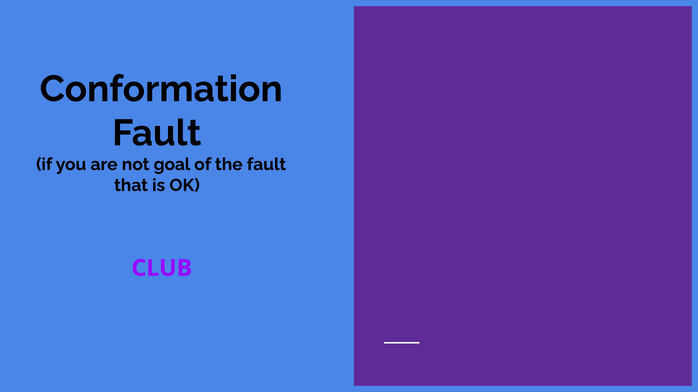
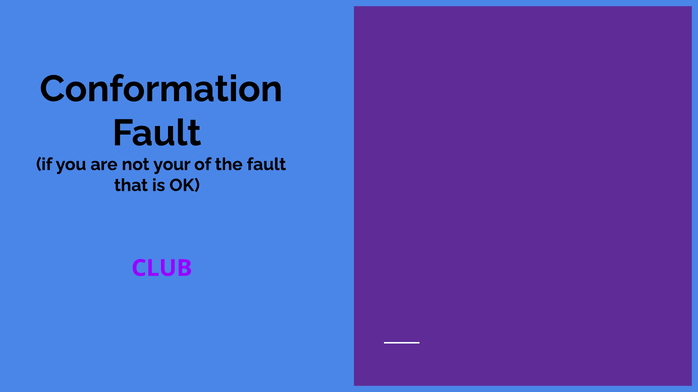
goal: goal -> your (172, 165)
